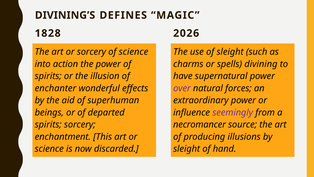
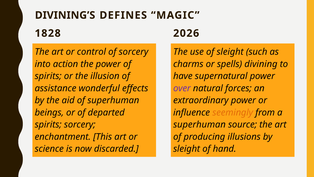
or sorcery: sorcery -> control (91, 52)
of science: science -> sorcery (134, 52)
enchanter: enchanter -> assistance (56, 88)
seemingly colour: purple -> orange (233, 112)
necromancer: necromancer -> superhuman (199, 124)
